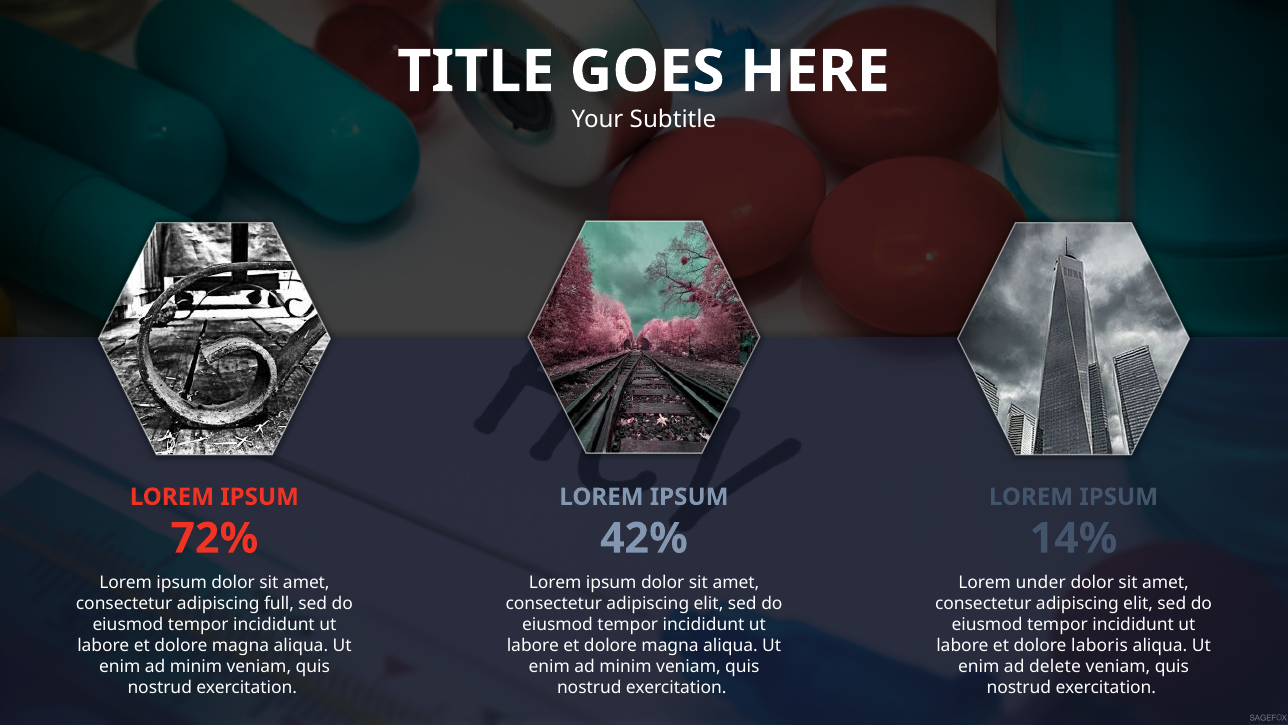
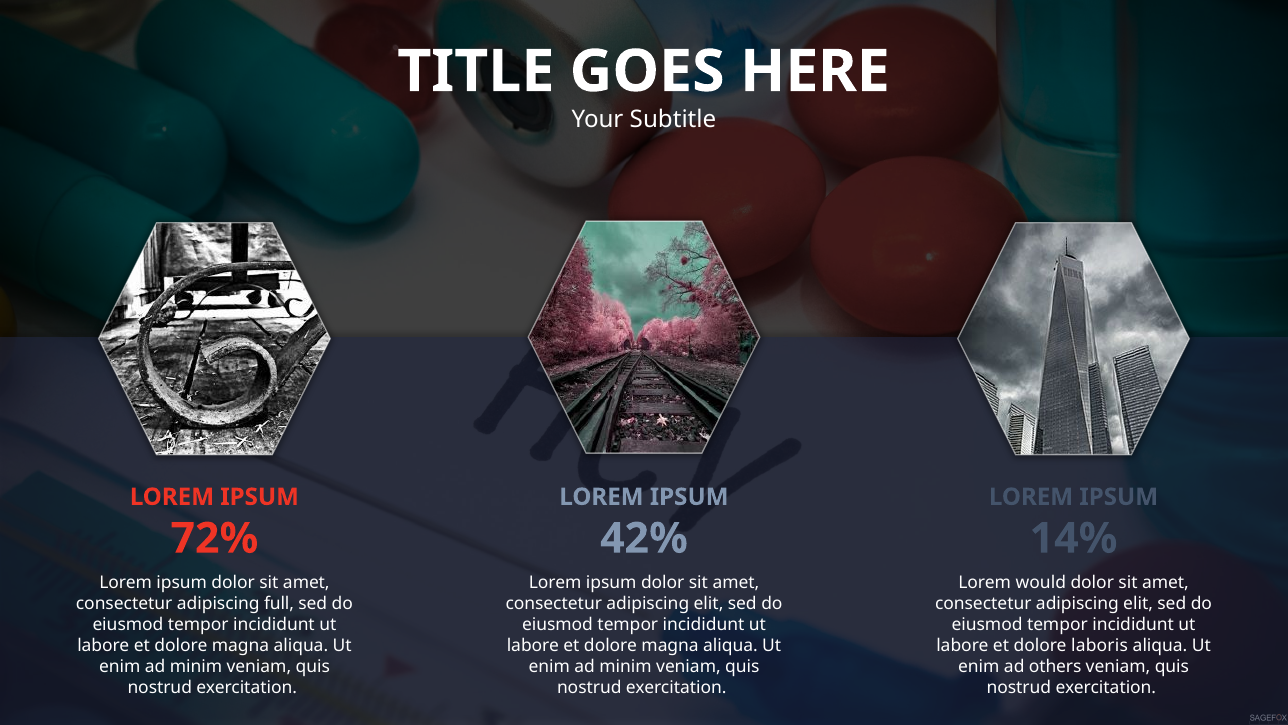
under: under -> would (1041, 582)
delete: delete -> others (1055, 666)
